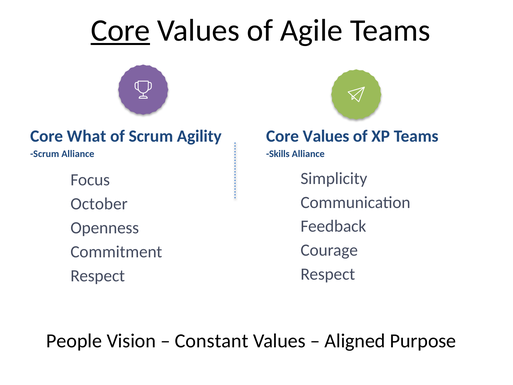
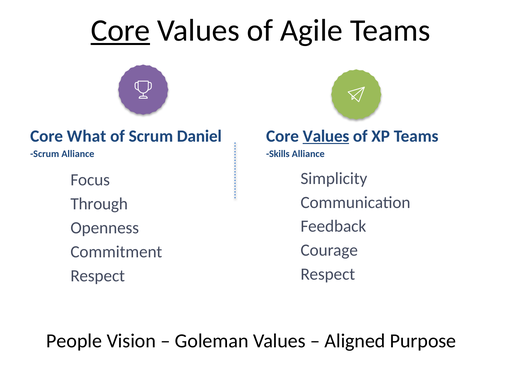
Agility: Agility -> Daniel (199, 136)
Values underline: none -> present (326, 136)
October: October -> Through (99, 204)
Constant: Constant -> Goleman (212, 341)
